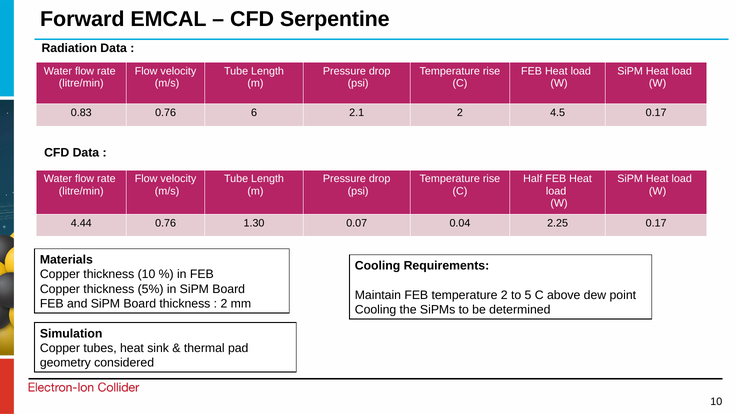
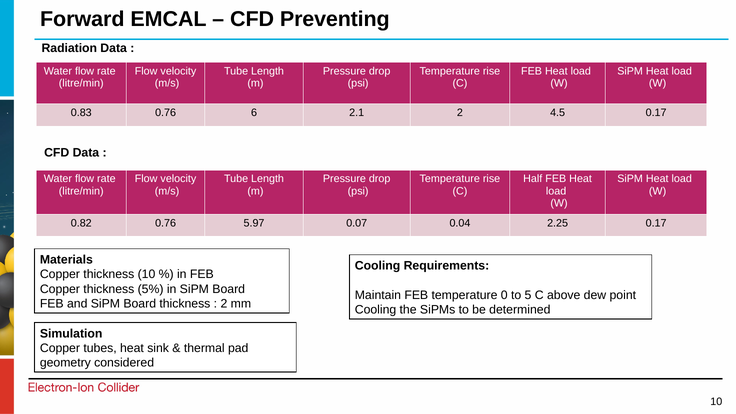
Serpentine: Serpentine -> Preventing (335, 19)
4.44: 4.44 -> 0.82 (81, 223)
1.30: 1.30 -> 5.97 (254, 223)
temperature 2: 2 -> 0 (504, 295)
